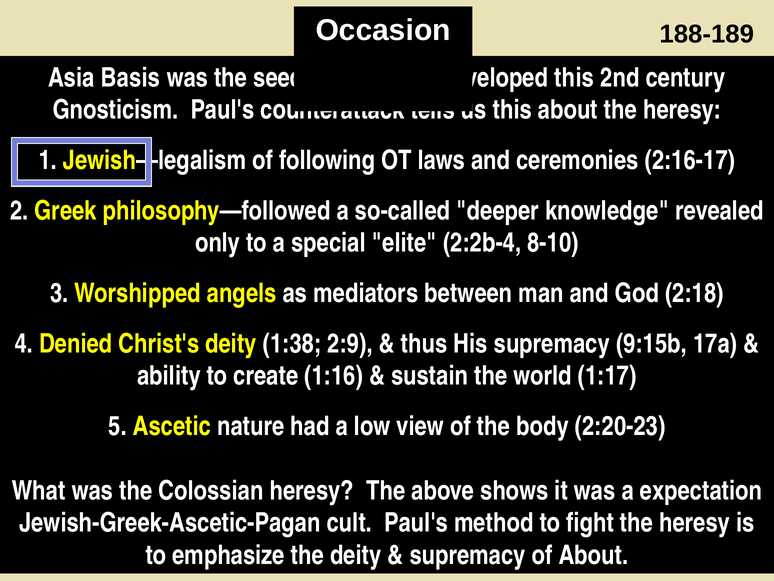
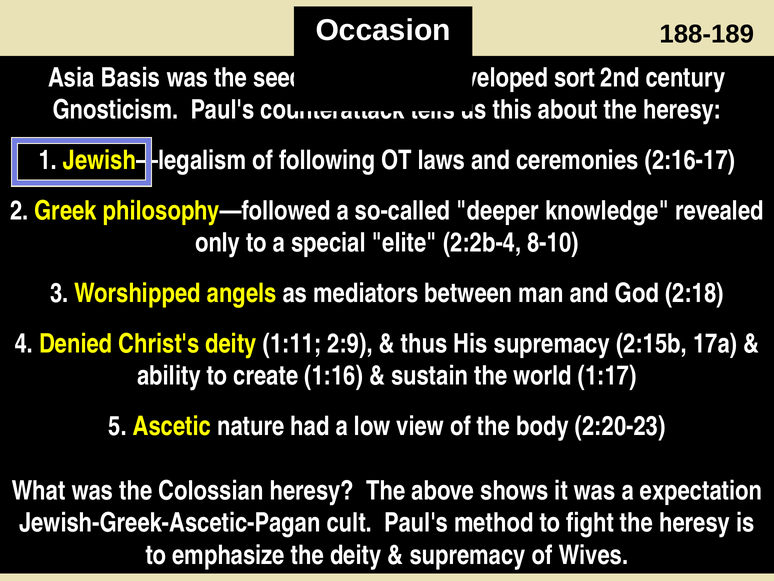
this: this -> sort (574, 78)
1:38: 1:38 -> 1:11 (292, 343)
9:15b: 9:15b -> 2:15b (651, 343)
of About: About -> Wives (593, 555)
